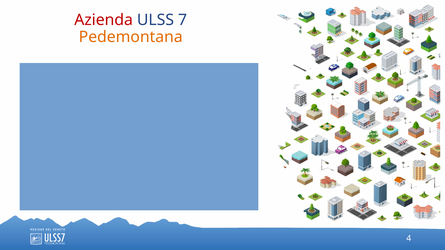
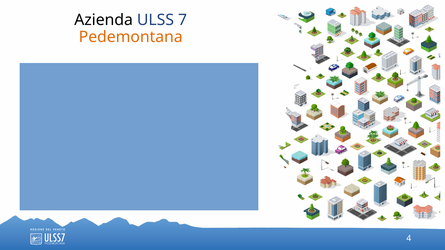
Azienda colour: red -> black (104, 20)
